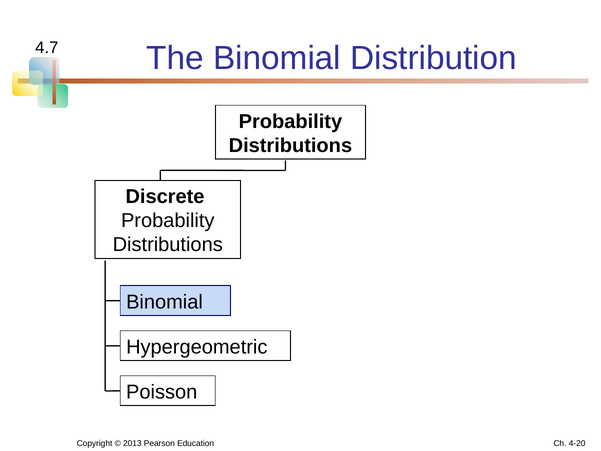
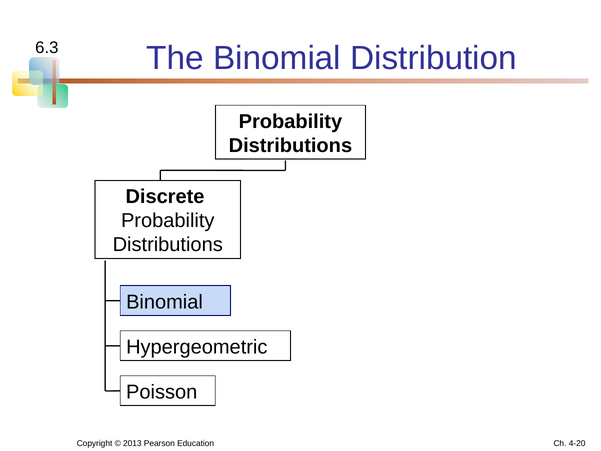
4.7: 4.7 -> 6.3 (47, 48)
